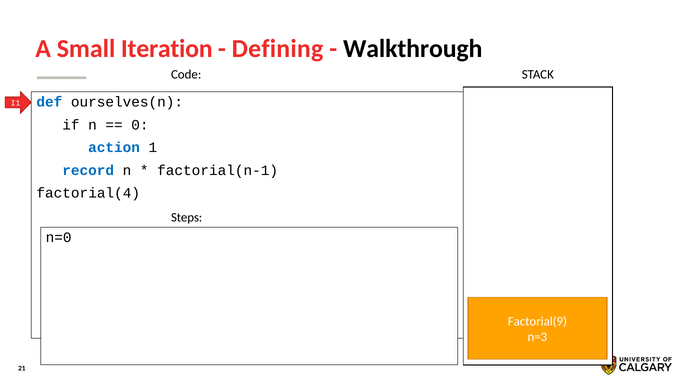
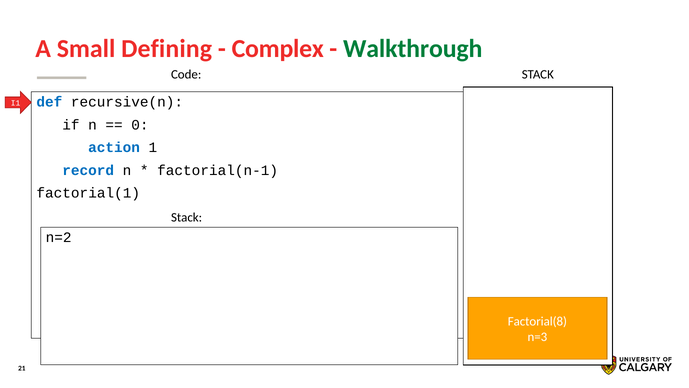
Iteration: Iteration -> Defining (167, 48)
Defining: Defining -> Complex (278, 48)
Walkthrough colour: black -> green (413, 48)
ourselves(n: ourselves(n -> recursive(n (127, 102)
factorial(4: factorial(4 -> factorial(1 (88, 193)
Steps: Steps -> Stack (187, 217)
n=0: n=0 -> n=2 (59, 237)
Factorial(9: Factorial(9 -> Factorial(8 (537, 321)
